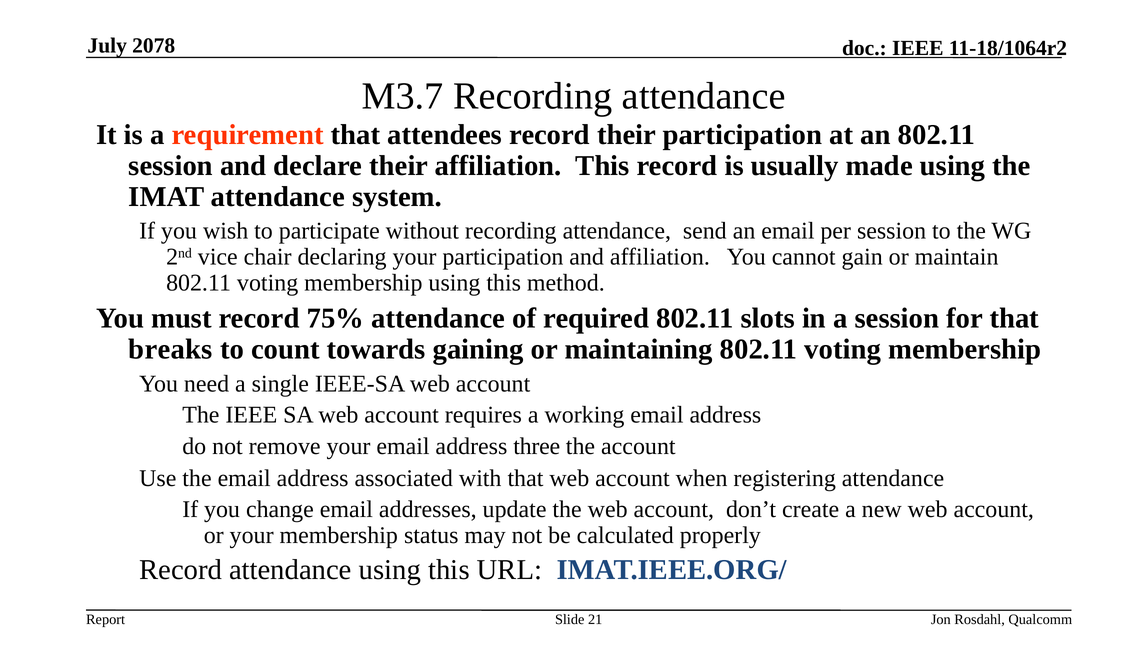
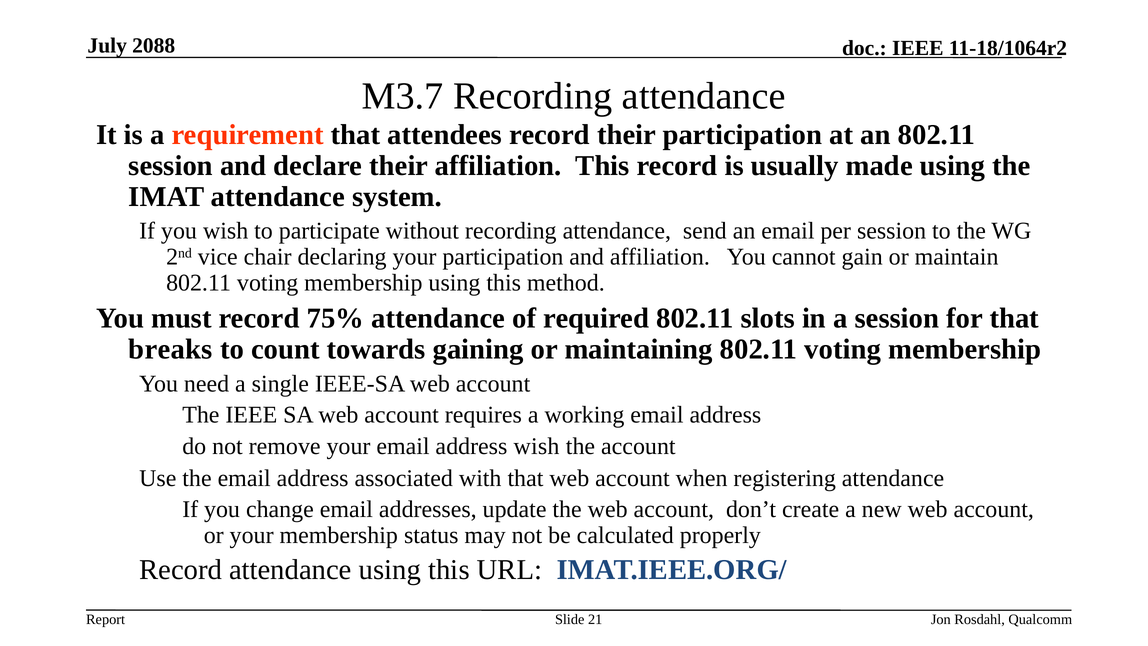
2078: 2078 -> 2088 (154, 46)
address three: three -> wish (536, 446)
